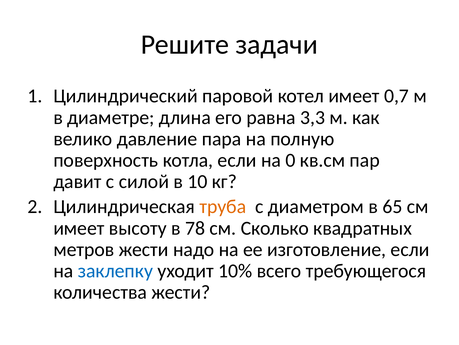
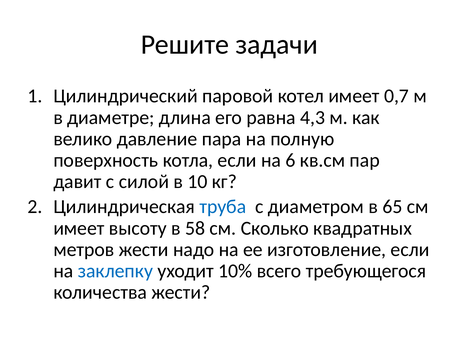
3,3: 3,3 -> 4,3 (313, 117)
0: 0 -> 6 (290, 160)
труба colour: orange -> blue (223, 206)
78: 78 -> 58 (195, 228)
